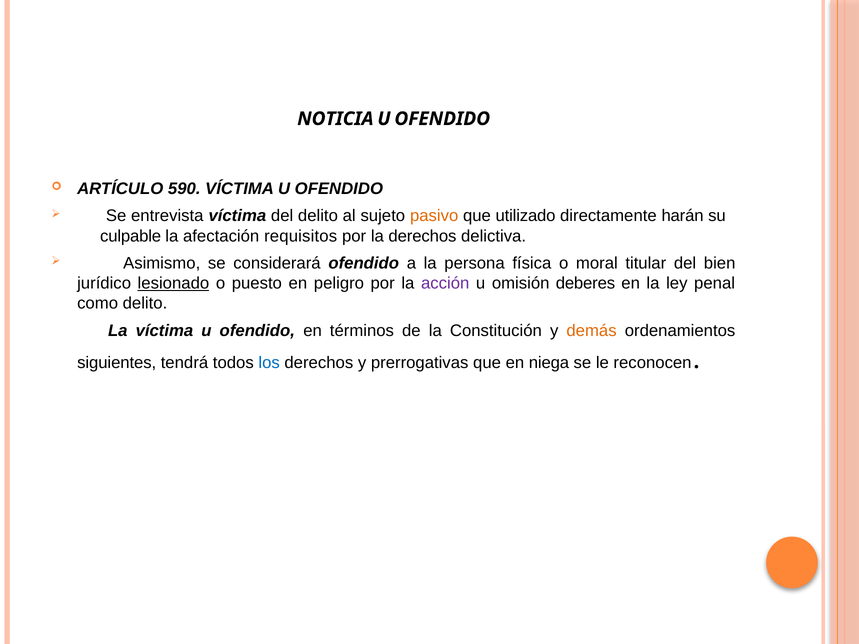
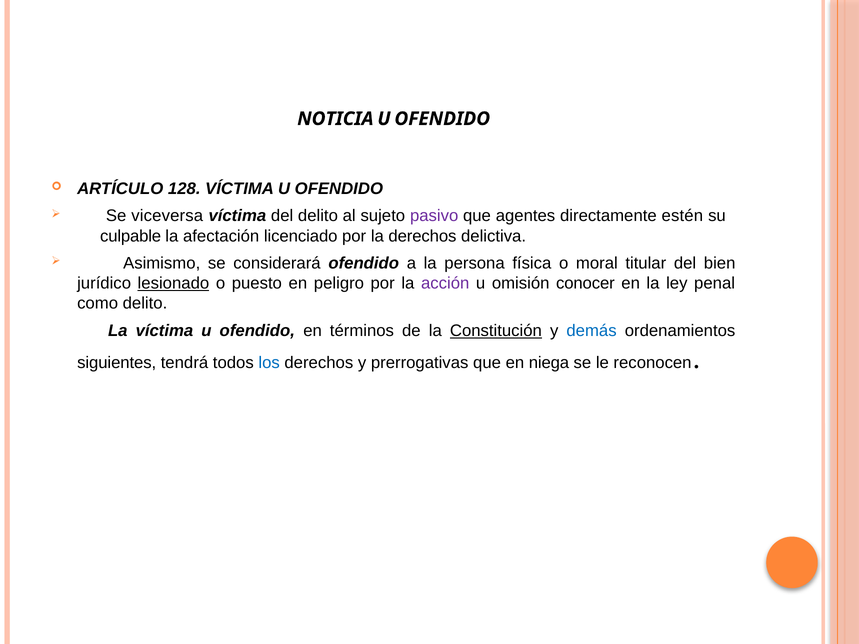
590: 590 -> 128 (184, 189)
entrevista: entrevista -> viceversa (167, 216)
pasivo colour: orange -> purple (434, 216)
utilizado: utilizado -> agentes (525, 216)
harán: harán -> estén (682, 216)
requisitos: requisitos -> licenciado (301, 236)
deberes: deberes -> conocer (585, 283)
Constitución underline: none -> present (496, 331)
demás colour: orange -> blue (592, 331)
